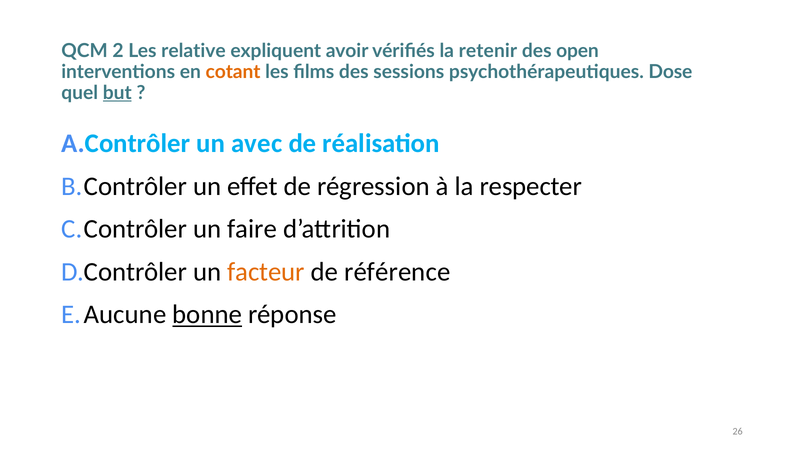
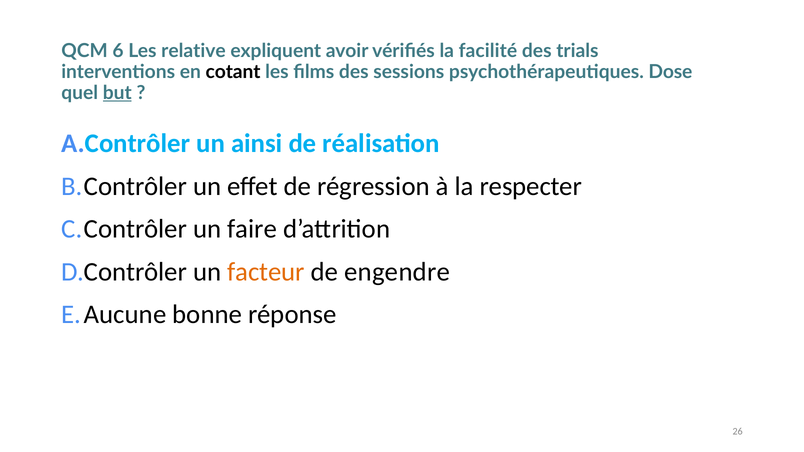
2: 2 -> 6 (118, 51)
retenir: retenir -> facilité (488, 51)
open: open -> trials (577, 51)
cotant colour: orange -> black (233, 72)
avec: avec -> ainsi (257, 144)
référence: référence -> engendre (397, 272)
bonne underline: present -> none (207, 315)
